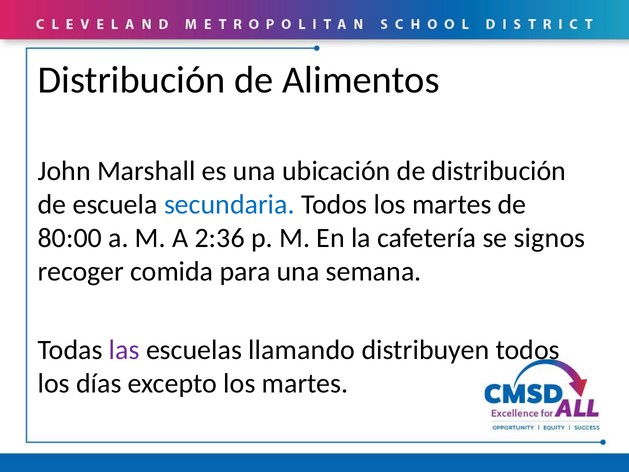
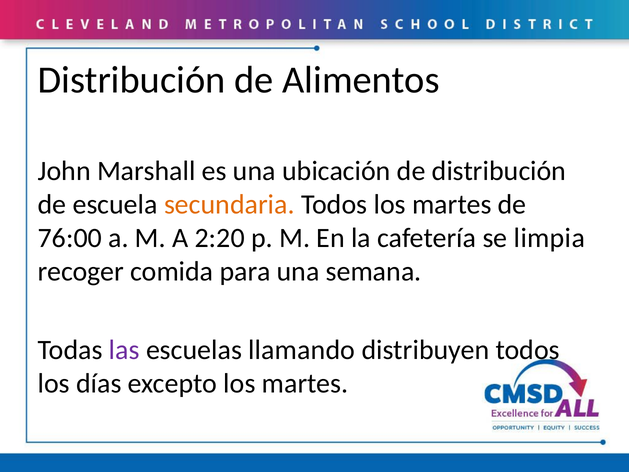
secundaria colour: blue -> orange (229, 204)
80:00: 80:00 -> 76:00 (70, 238)
2:36: 2:36 -> 2:20 (220, 238)
signos: signos -> limpia (549, 238)
